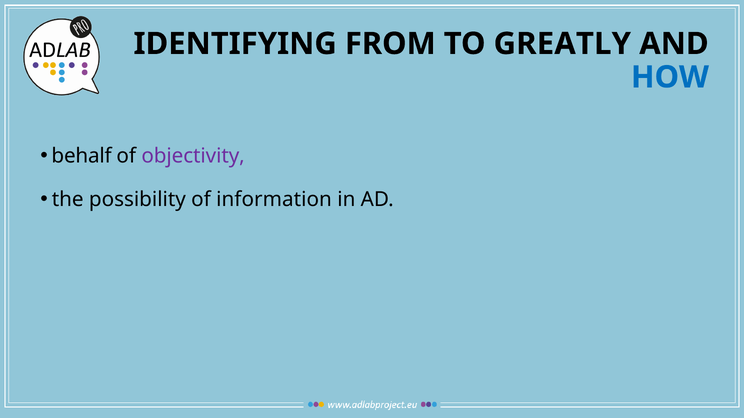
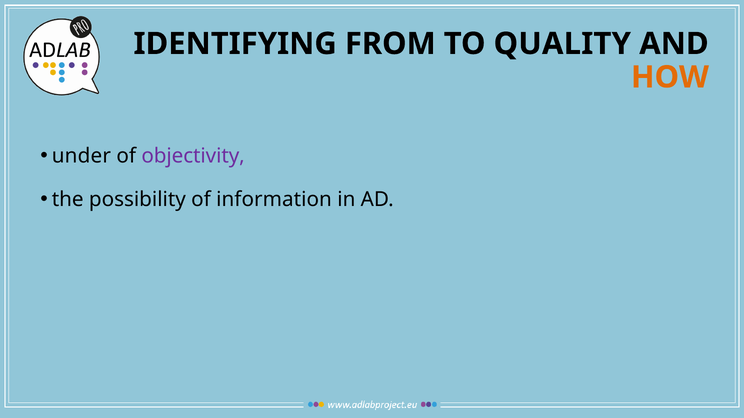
GREATLY: GREATLY -> QUALITY (562, 44)
HOW colour: blue -> orange (670, 77)
behalf: behalf -> under (81, 156)
